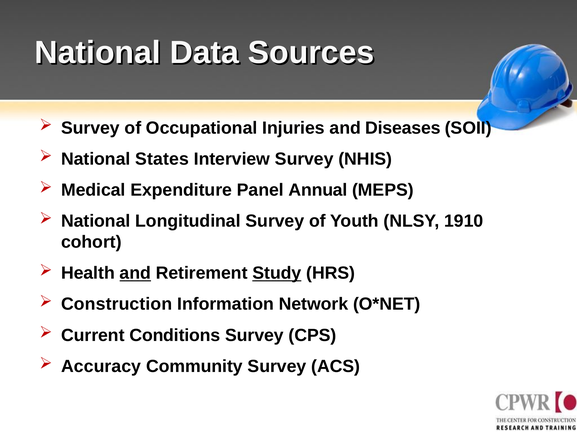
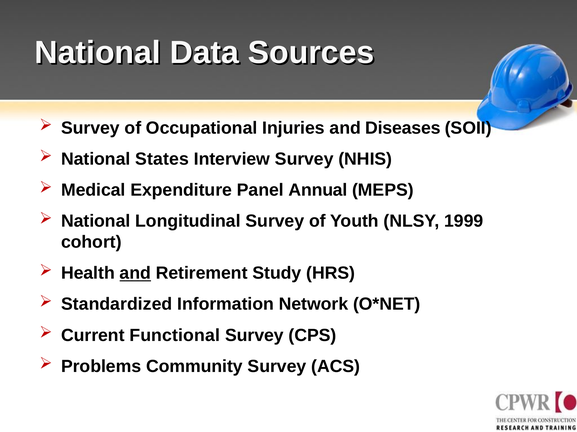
1910: 1910 -> 1999 (464, 221)
Study underline: present -> none (277, 274)
Construction: Construction -> Standardized (117, 305)
Conditions: Conditions -> Functional (175, 336)
Accuracy: Accuracy -> Problems (101, 367)
